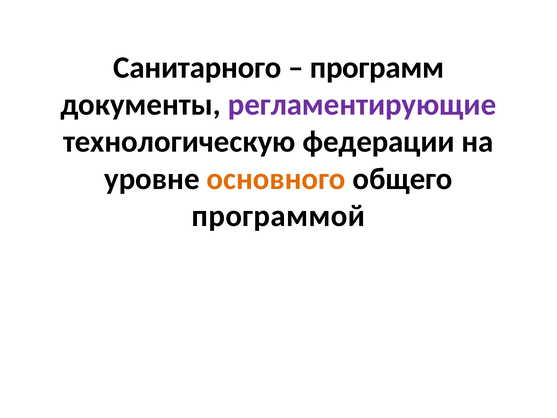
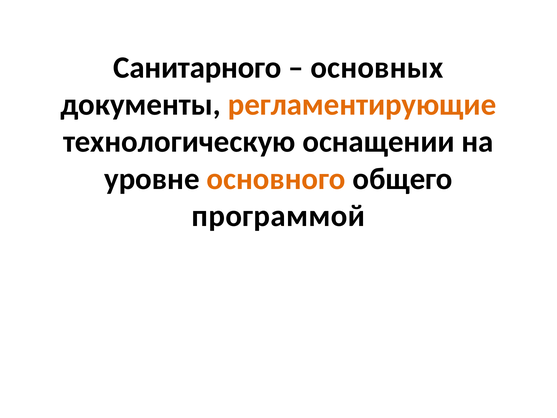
программ: программ -> основных (377, 67)
регламентирующие colour: purple -> orange (362, 105)
федерации: федерации -> оснащении (379, 142)
